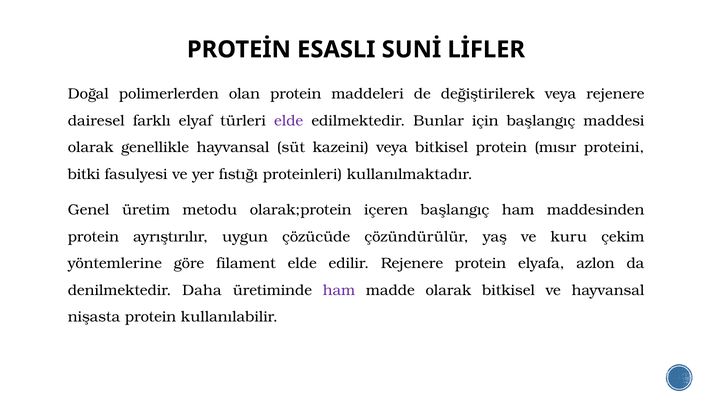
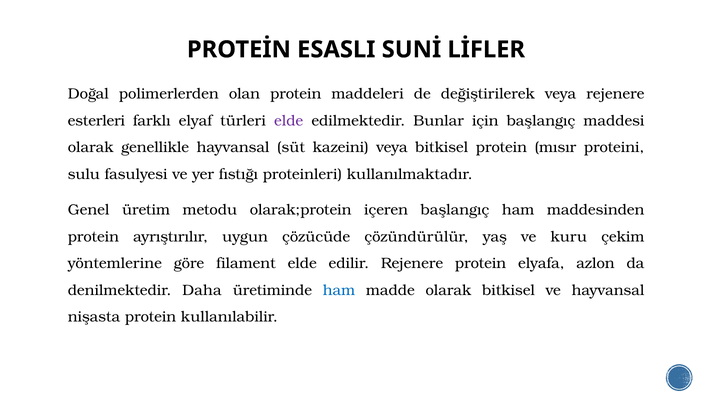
dairesel: dairesel -> esterleri (96, 121)
bitki: bitki -> sulu (84, 174)
ham colour: purple -> blue (339, 290)
